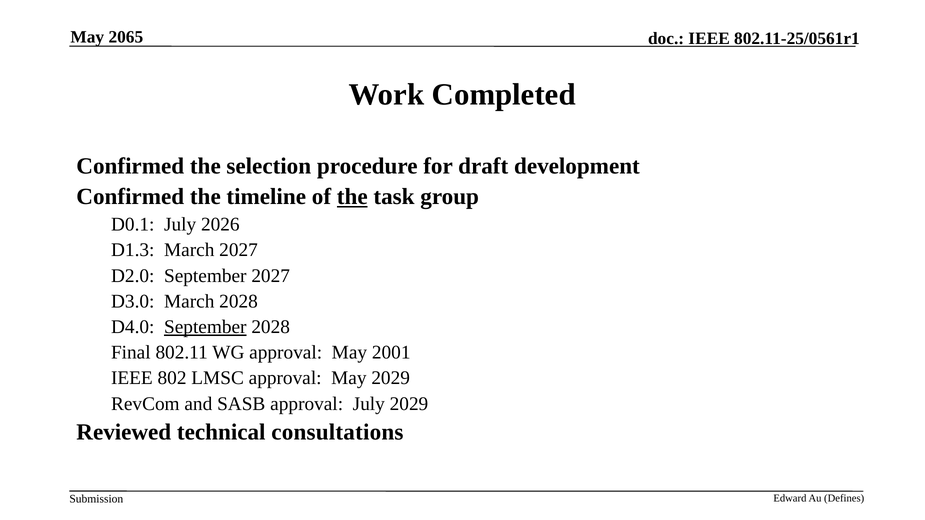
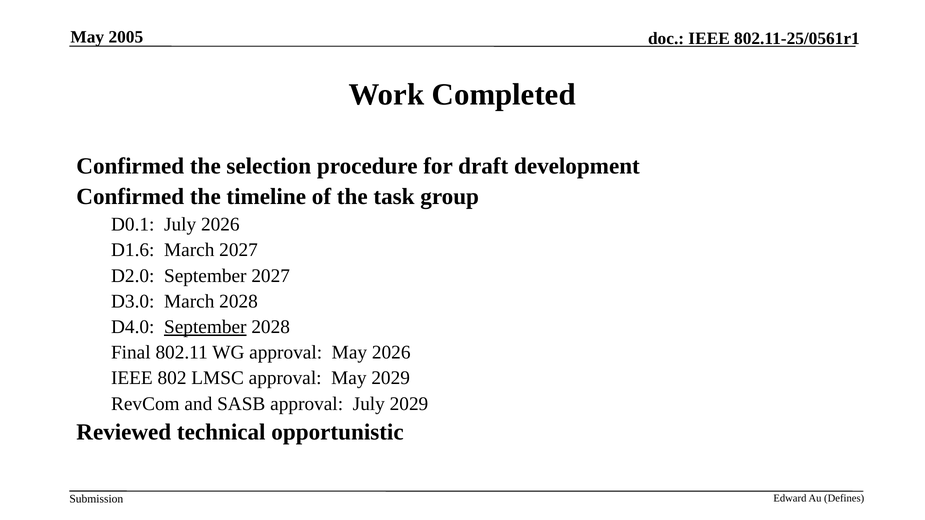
2065: 2065 -> 2005 (126, 37)
the underline: present -> none (352, 197)
D1.3: D1.3 -> D1.6 (133, 250)
May 2001: 2001 -> 2026 (391, 353)
consultations: consultations -> opportunistic (337, 433)
